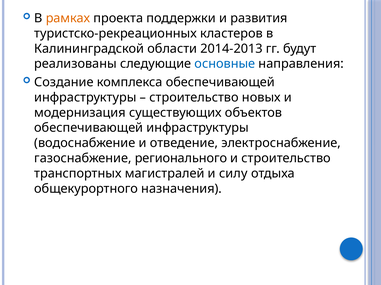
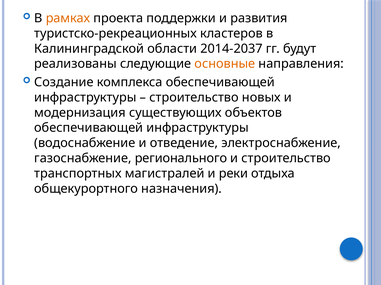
2014-2013: 2014-2013 -> 2014-2037 (231, 49)
основные colour: blue -> orange (225, 64)
силу: силу -> реки (233, 174)
